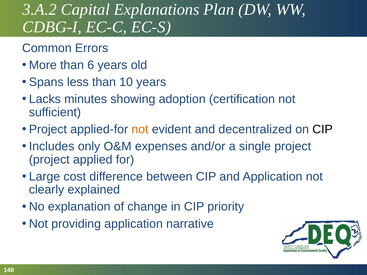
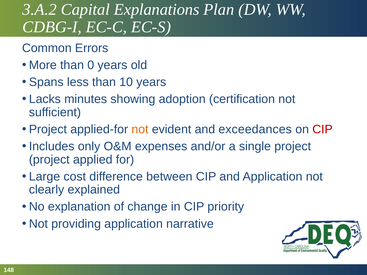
6: 6 -> 0 (91, 65)
decentralized: decentralized -> exceedances (255, 129)
CIP colour: black -> red (323, 129)
